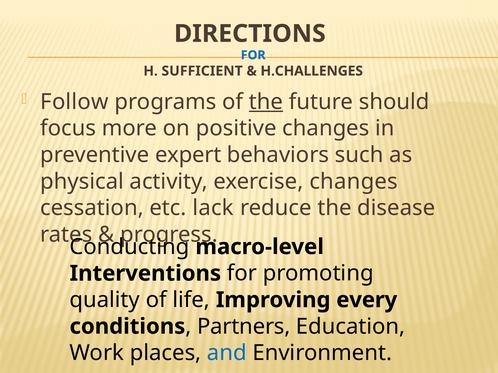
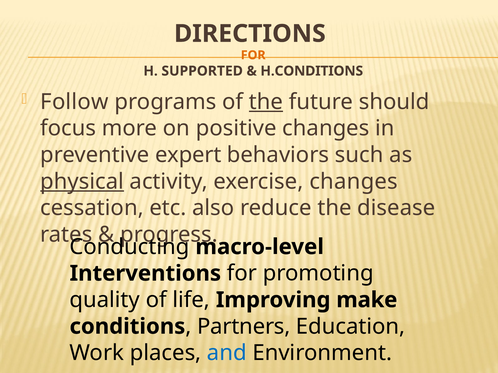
FOR colour: blue -> orange (253, 55)
SUFFICIENT: SUFFICIENT -> SUPPORTED (202, 71)
H.CHALLENGES: H.CHALLENGES -> H.CONDITIONS (312, 71)
physical underline: none -> present (82, 182)
lack: lack -> also (213, 208)
every: every -> make (367, 300)
